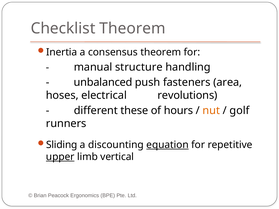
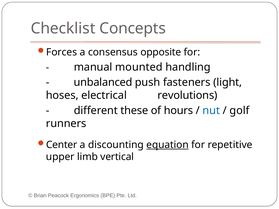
Checklist Theorem: Theorem -> Concepts (133, 29)
Inertia: Inertia -> Forces (62, 52)
consensus theorem: theorem -> opposite (161, 52)
structure: structure -> mounted (139, 67)
area: area -> light (228, 82)
nut colour: orange -> blue (211, 111)
Sliding: Sliding -> Center (62, 145)
upper underline: present -> none (60, 157)
